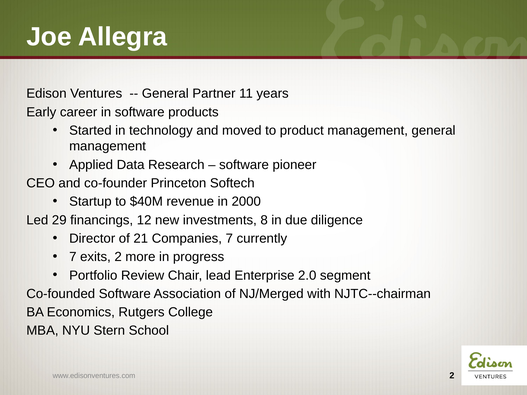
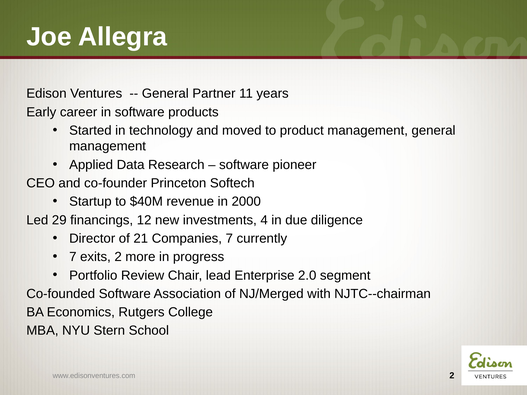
8: 8 -> 4 (264, 220)
